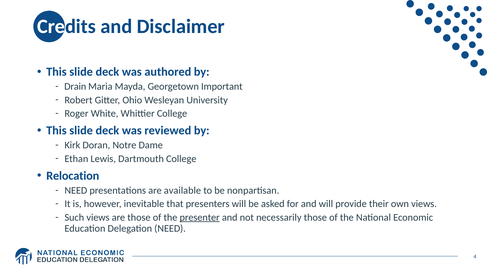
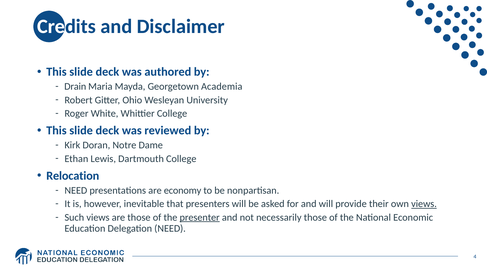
Important: Important -> Academia (222, 87)
available: available -> economy (183, 190)
views underline: none -> present (424, 204)
